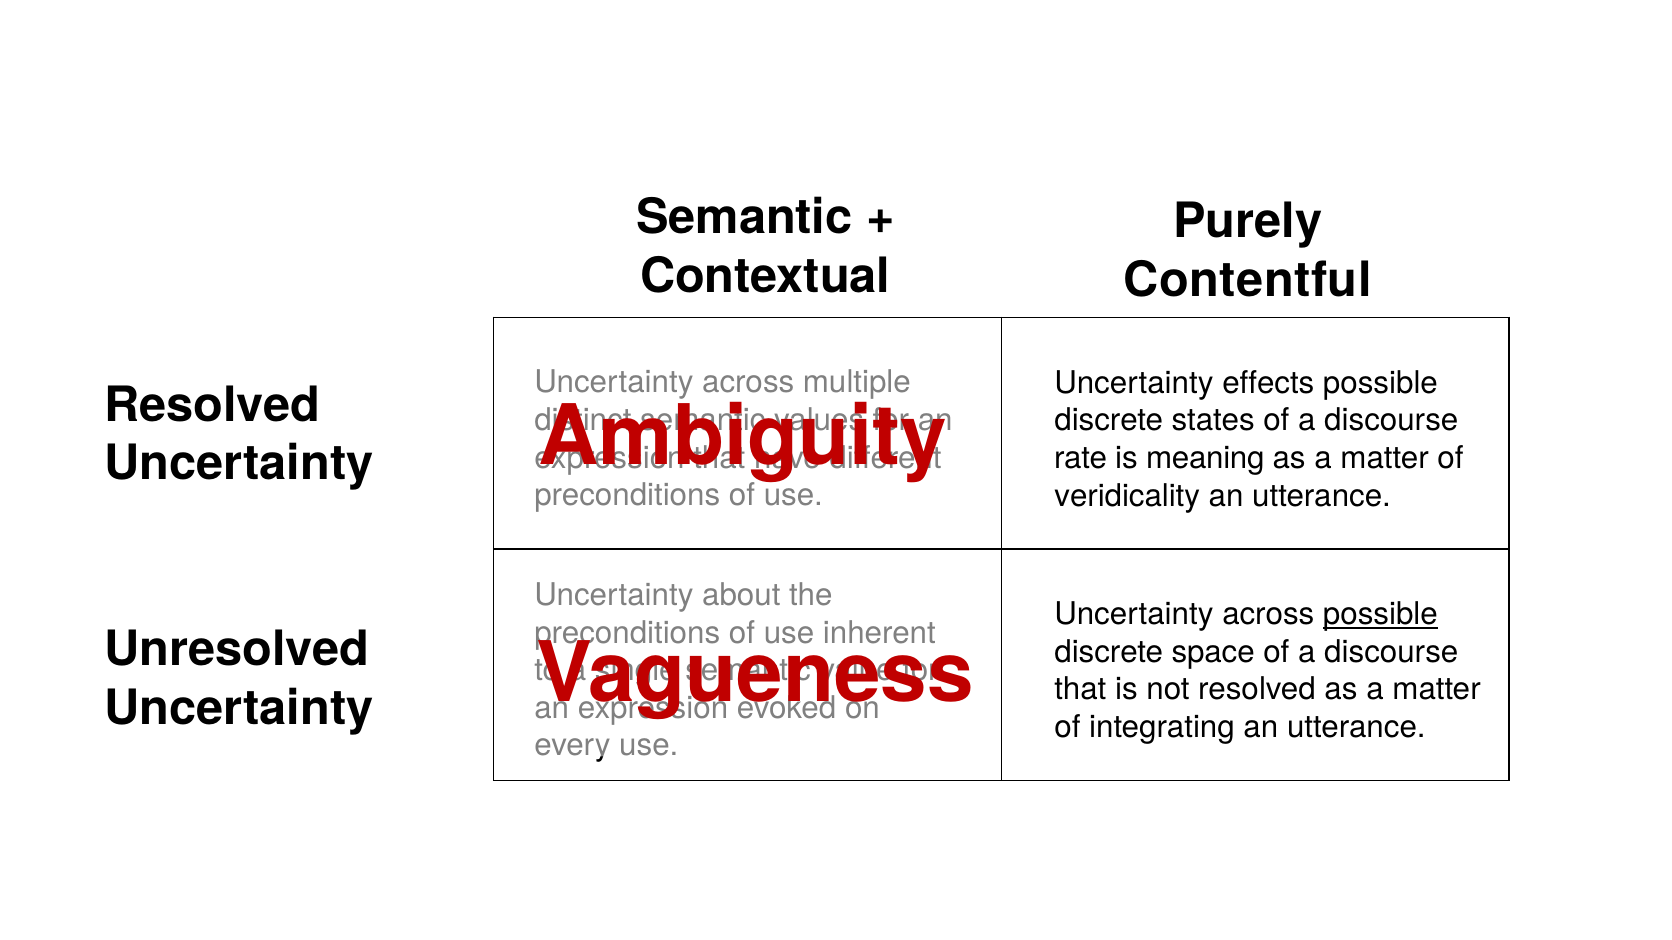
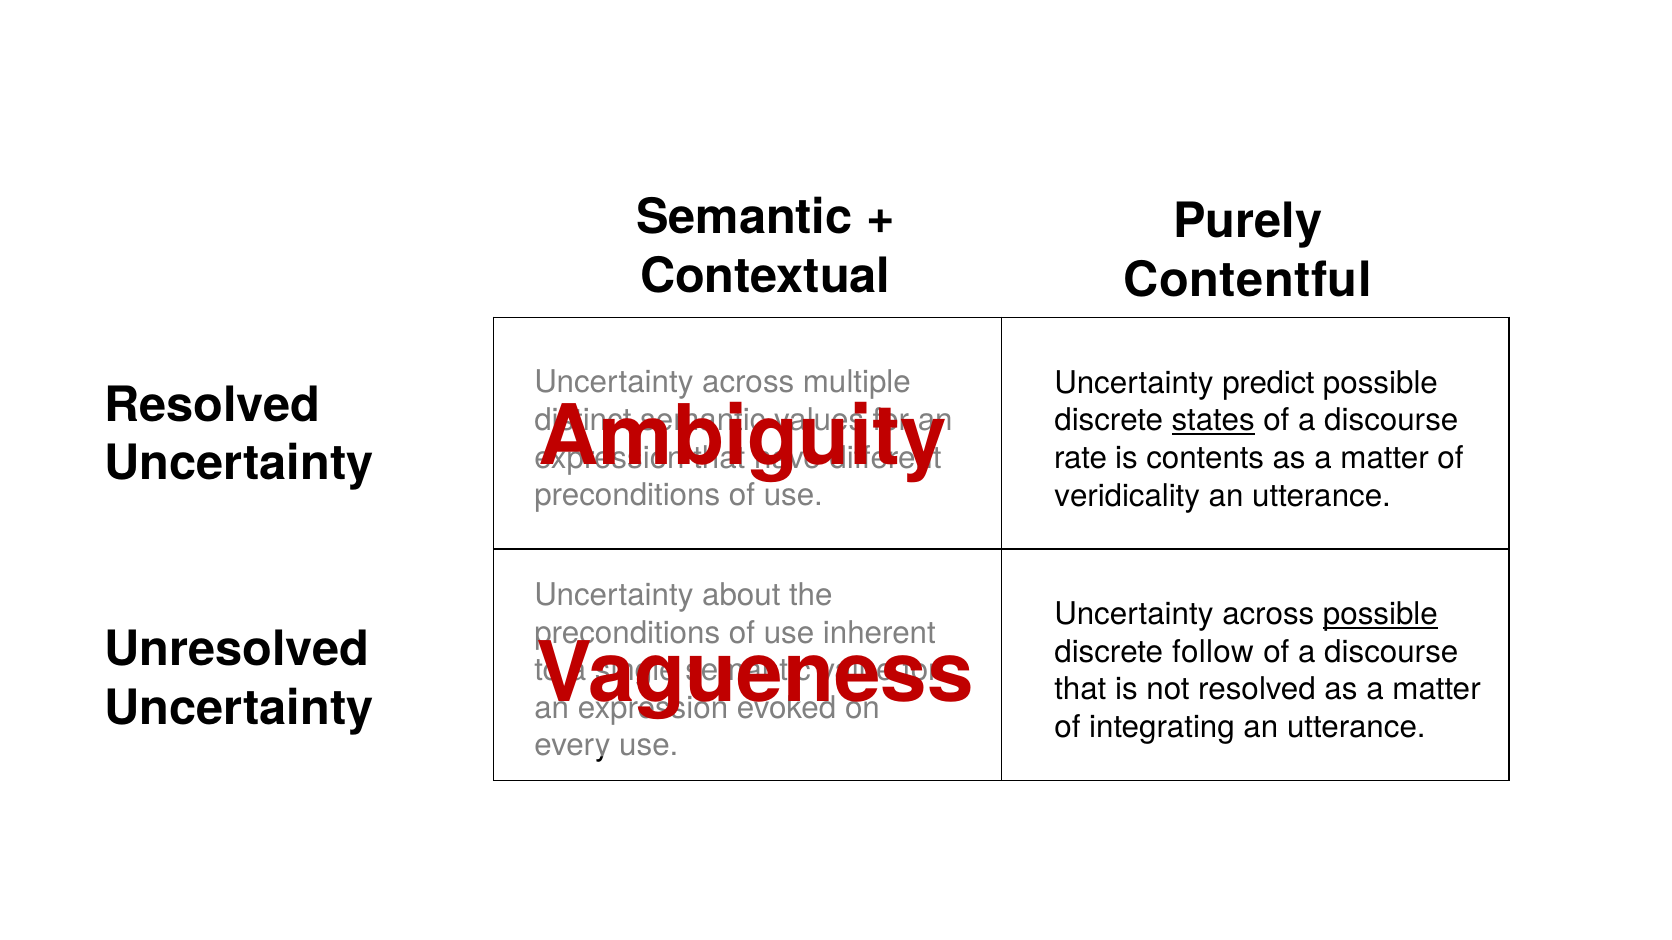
effects: effects -> predict (1268, 383)
states underline: none -> present (1213, 421)
meaning: meaning -> contents (1205, 458)
space: space -> follow (1213, 652)
